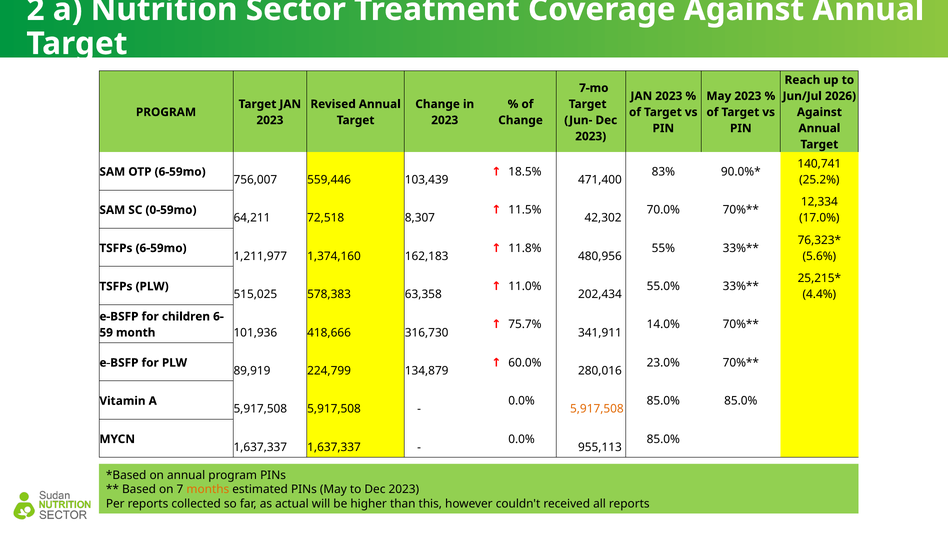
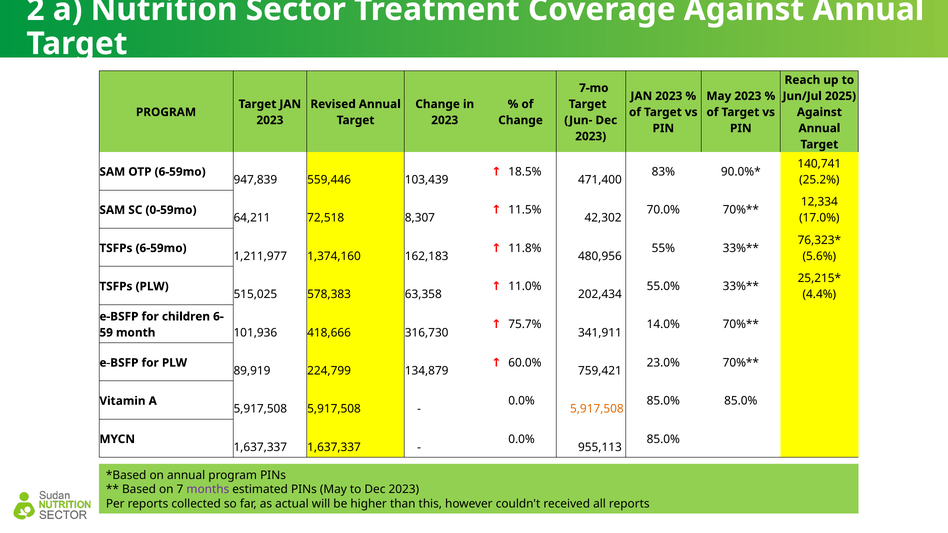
2026: 2026 -> 2025 (841, 96)
756,007: 756,007 -> 947,839 (255, 180)
280,016: 280,016 -> 759,421 (600, 371)
months colour: orange -> purple (208, 490)
